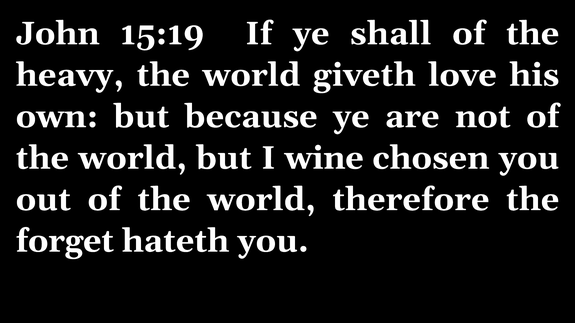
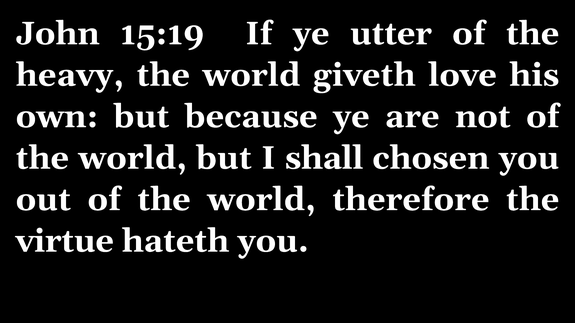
shall: shall -> utter (391, 34)
wine: wine -> shall (324, 158)
forget: forget -> virtue (65, 241)
